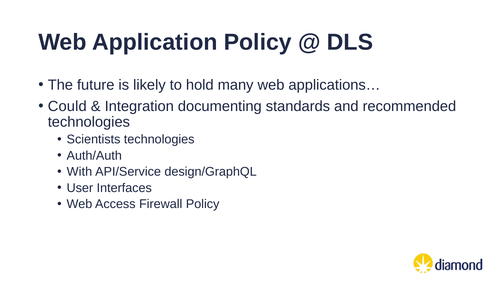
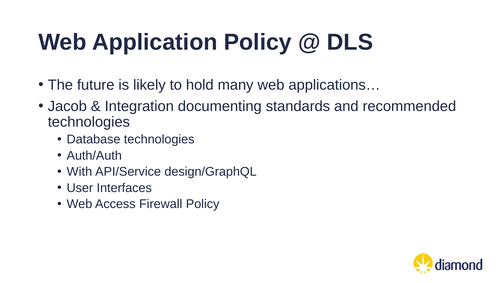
Could: Could -> Jacob (67, 106)
Scientists: Scientists -> Database (94, 139)
